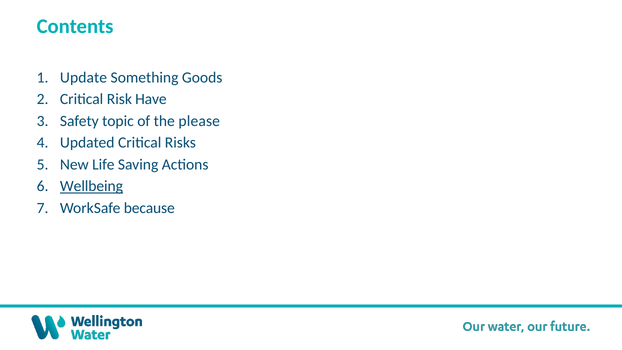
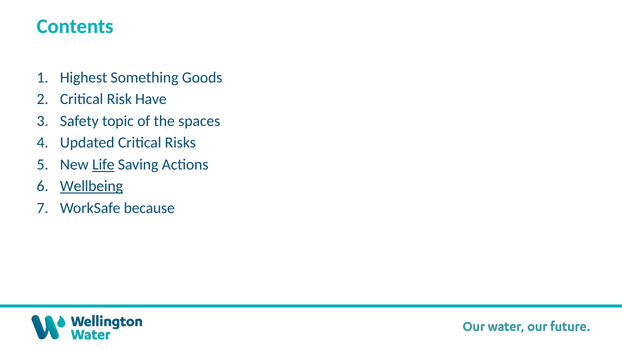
Update: Update -> Highest (84, 77)
please: please -> spaces (199, 121)
Life underline: none -> present (103, 165)
